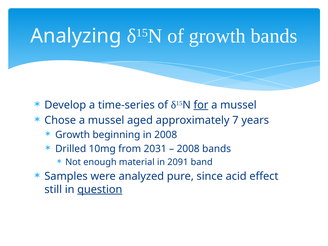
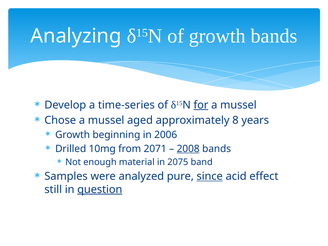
7: 7 -> 8 (235, 120)
in 2008: 2008 -> 2006 (166, 135)
2031: 2031 -> 2071 (155, 149)
2008 underline: none -> present (188, 149)
2091: 2091 -> 2075 (178, 162)
since underline: none -> present (210, 176)
